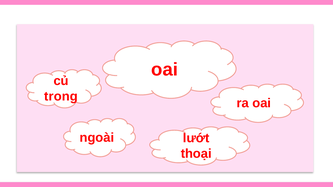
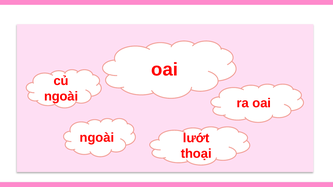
trong: trong -> ngoài (61, 97)
